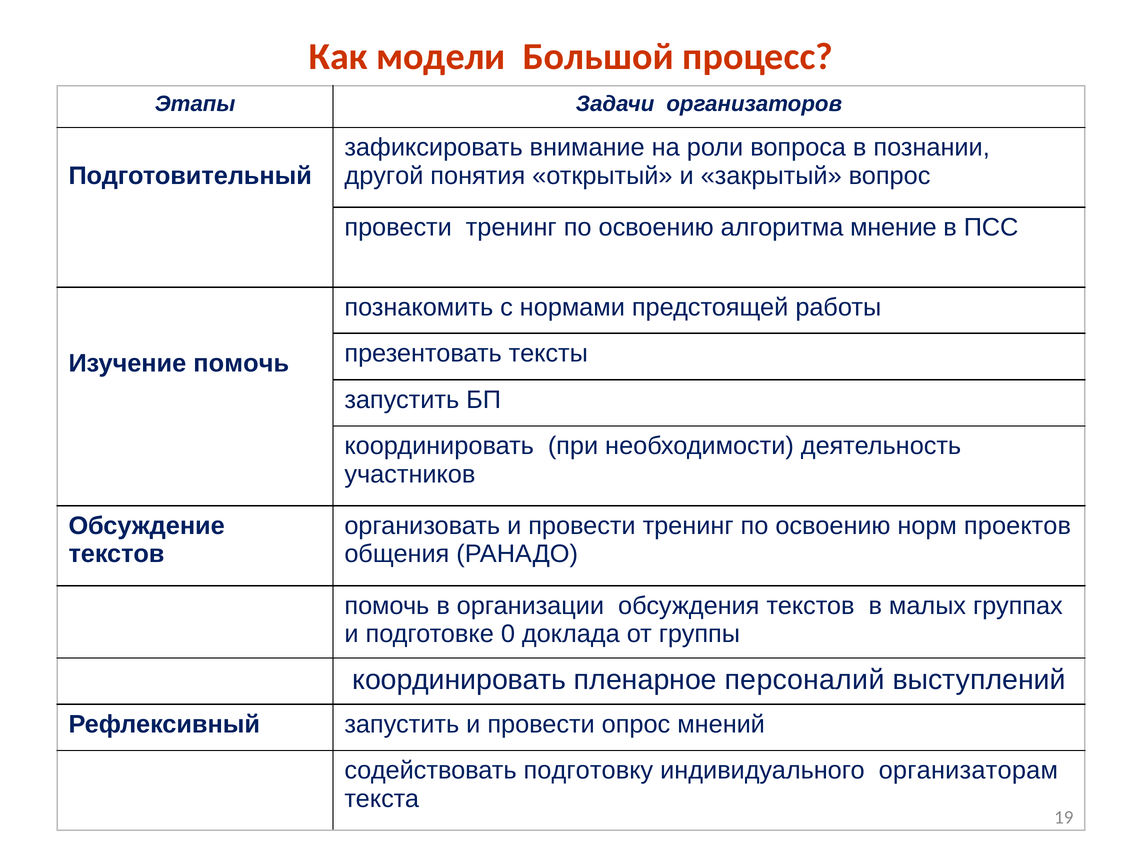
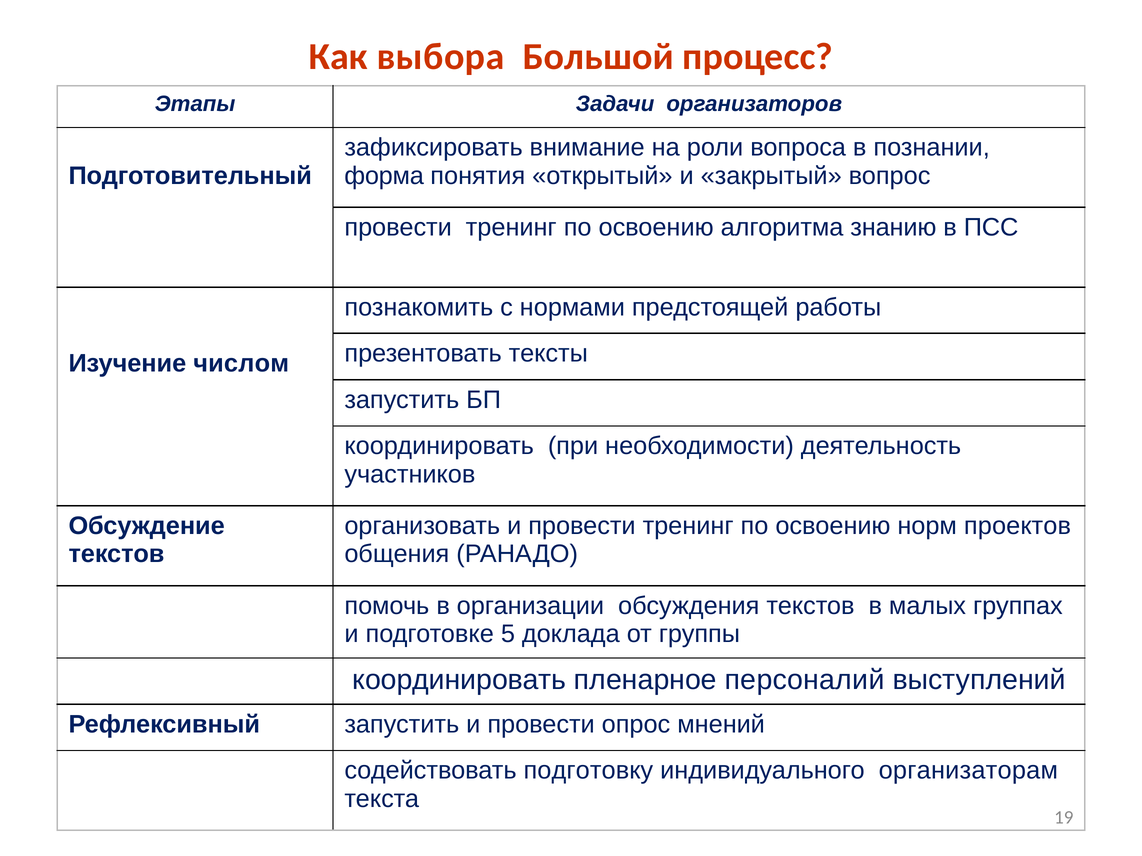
модели: модели -> выбора (441, 57)
другой: другой -> форма (384, 176)
мнение: мнение -> знанию (893, 228)
Изучение помочь: помочь -> числом (241, 364)
0: 0 -> 5 (508, 634)
